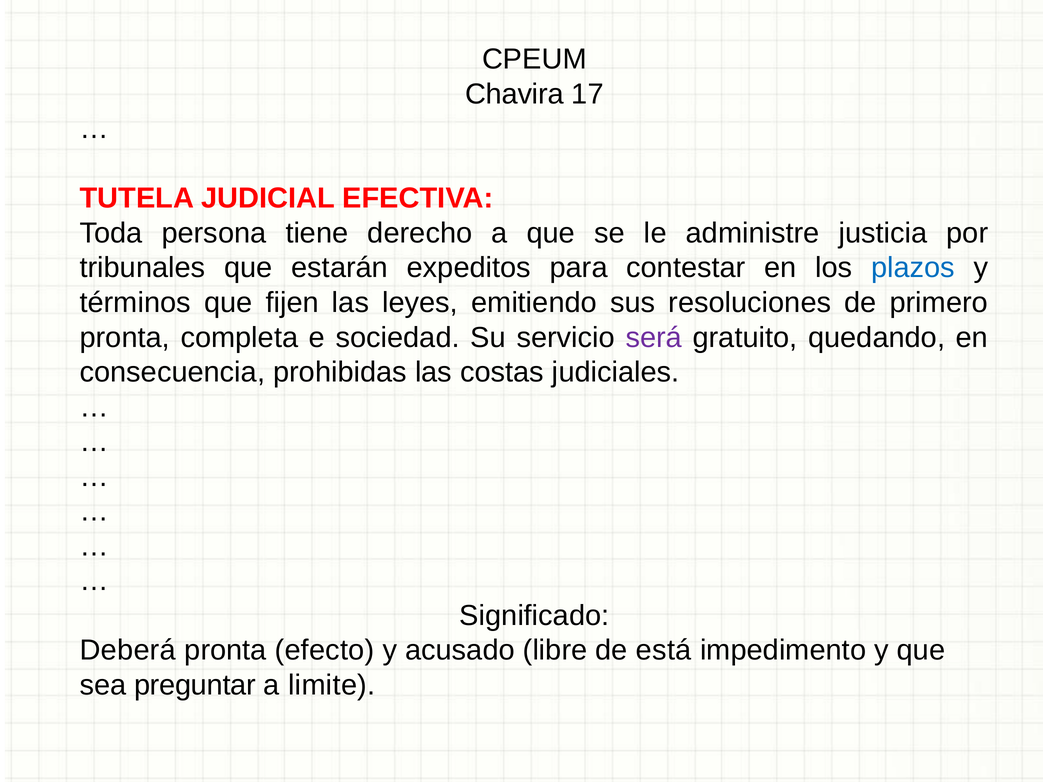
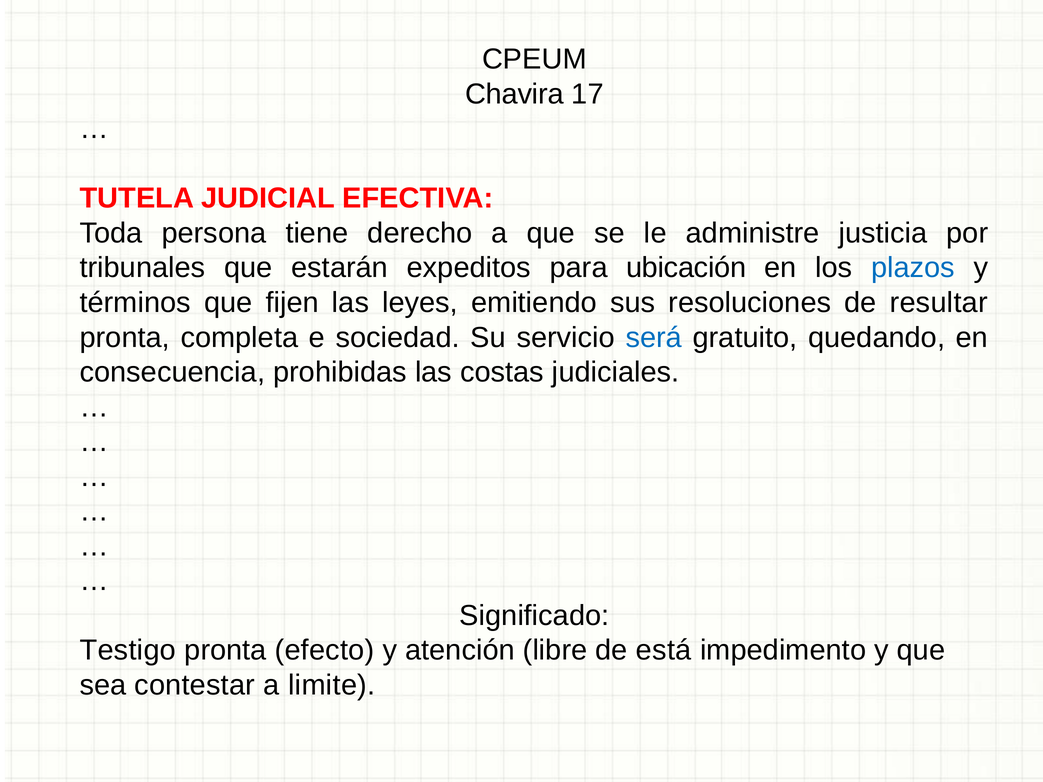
contestar: contestar -> ubicación (686, 268)
primero: primero -> resultar (939, 303)
será colour: purple -> blue (654, 338)
Deberá: Deberá -> Testigo (128, 651)
acusado: acusado -> atención (460, 651)
preguntar: preguntar -> contestar (195, 685)
